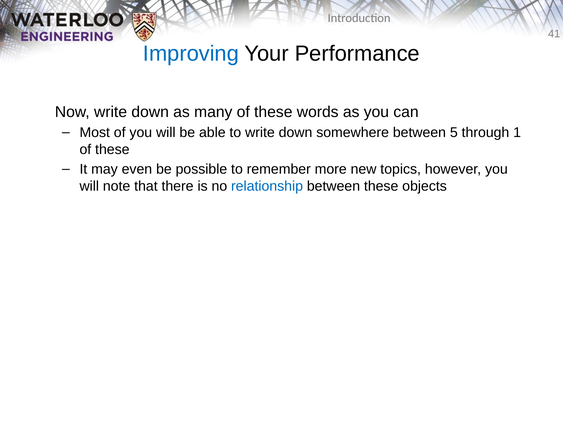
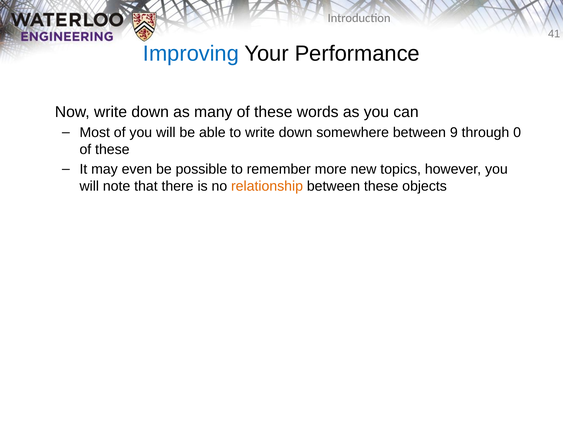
5: 5 -> 9 (454, 132)
1: 1 -> 0 (517, 132)
relationship colour: blue -> orange (267, 186)
